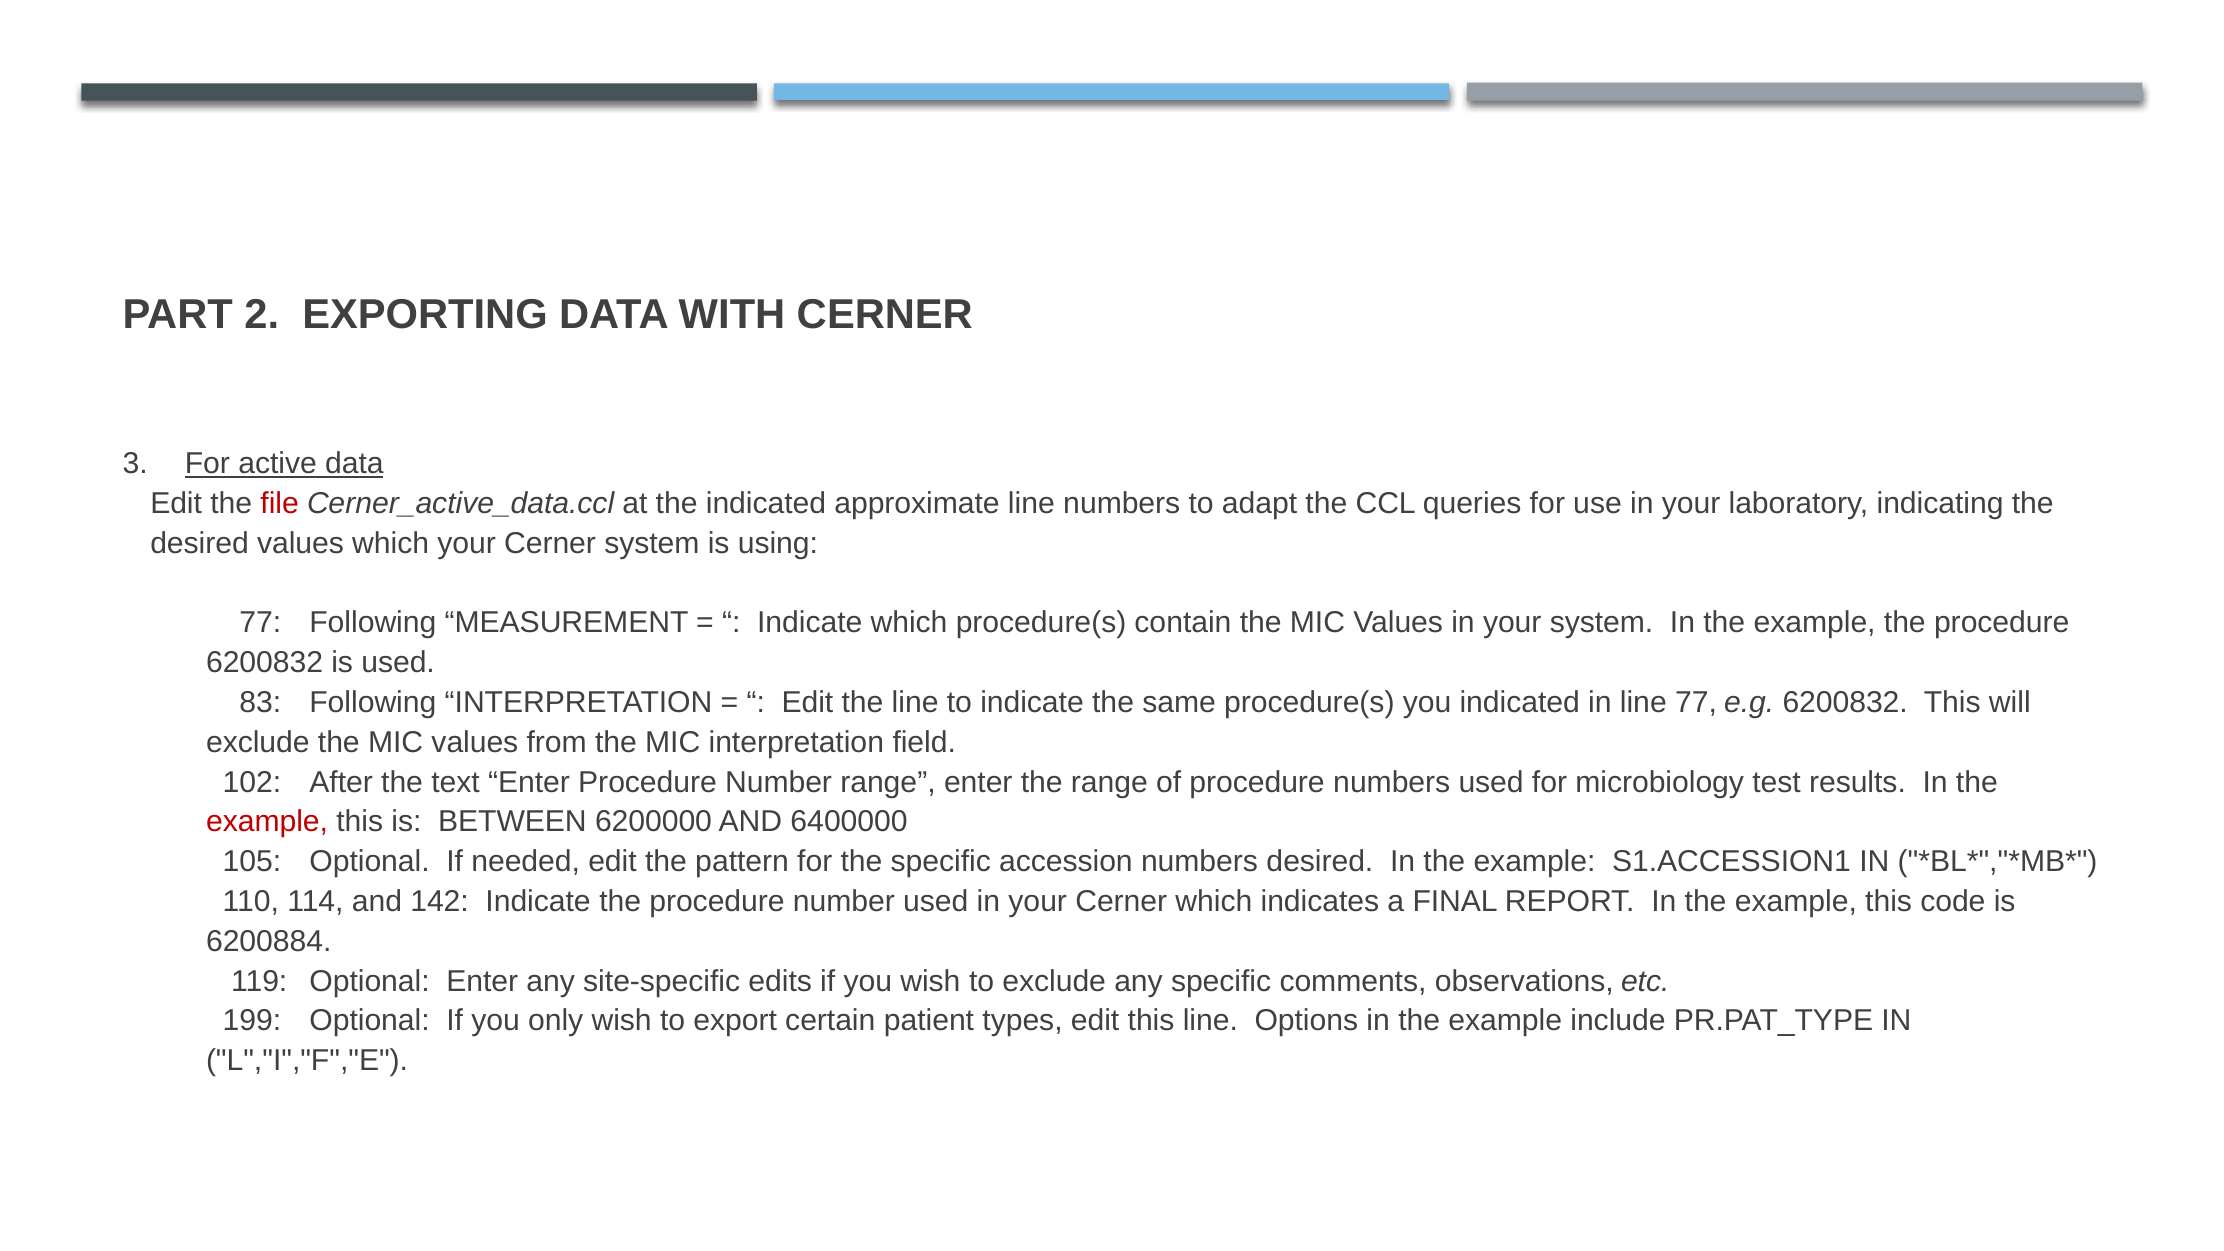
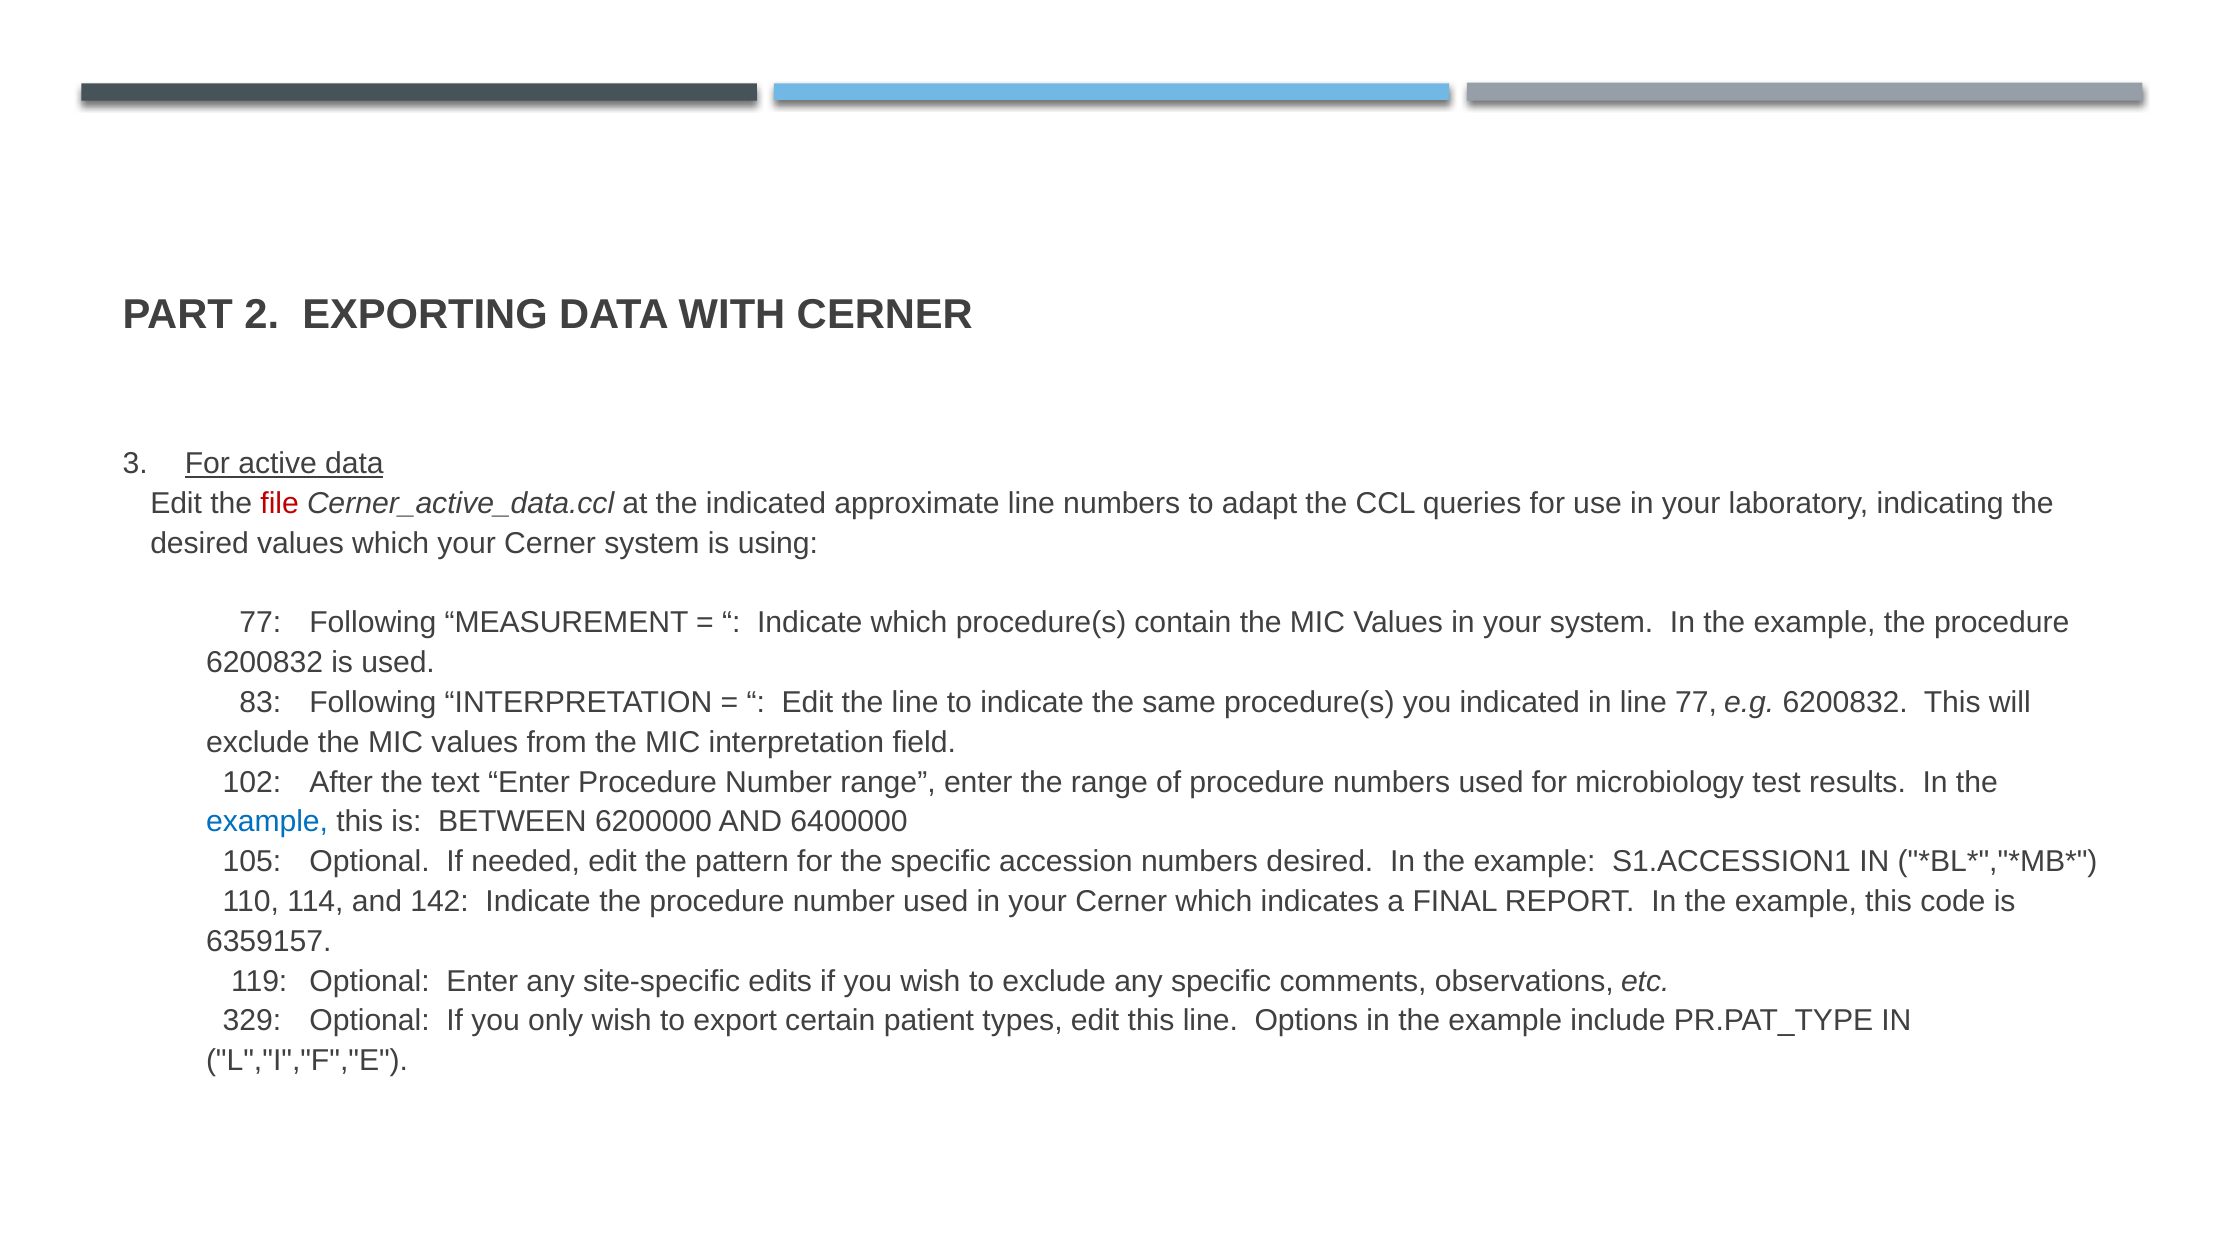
example colour: red -> blue (267, 822)
6200884: 6200884 -> 6359157 (269, 941)
199: 199 -> 329 (252, 1021)
